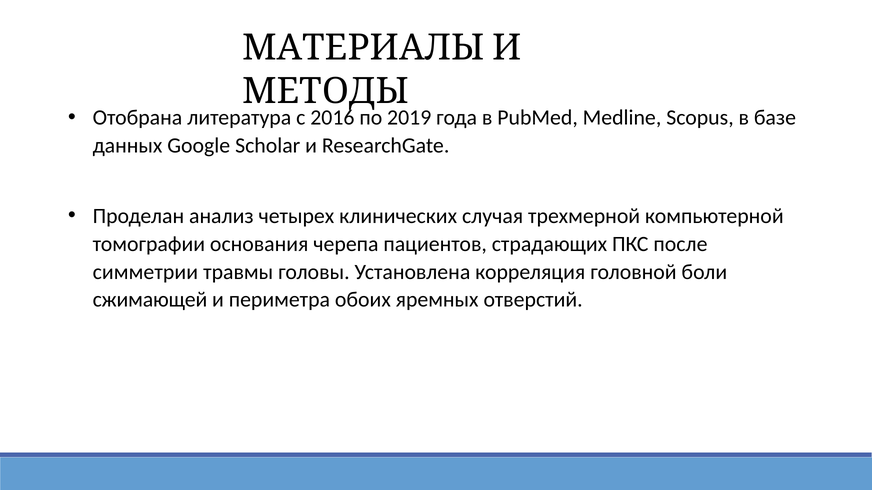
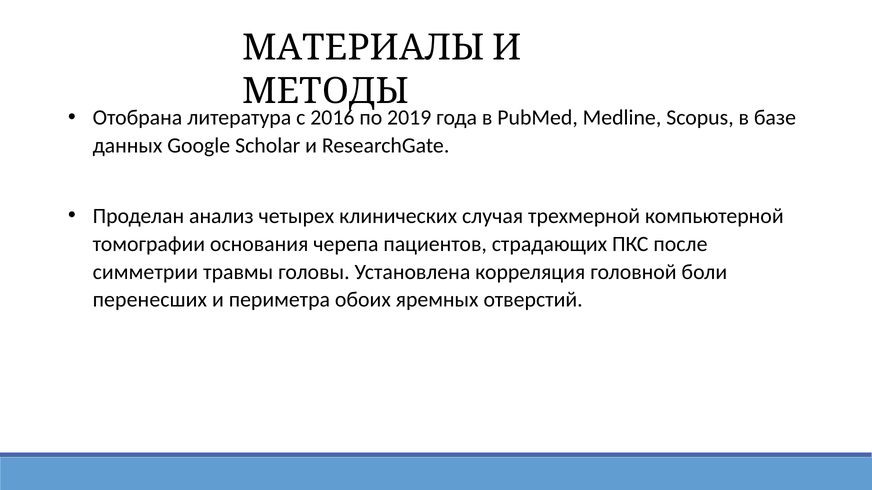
сжимающей: сжимающей -> перенесших (150, 300)
